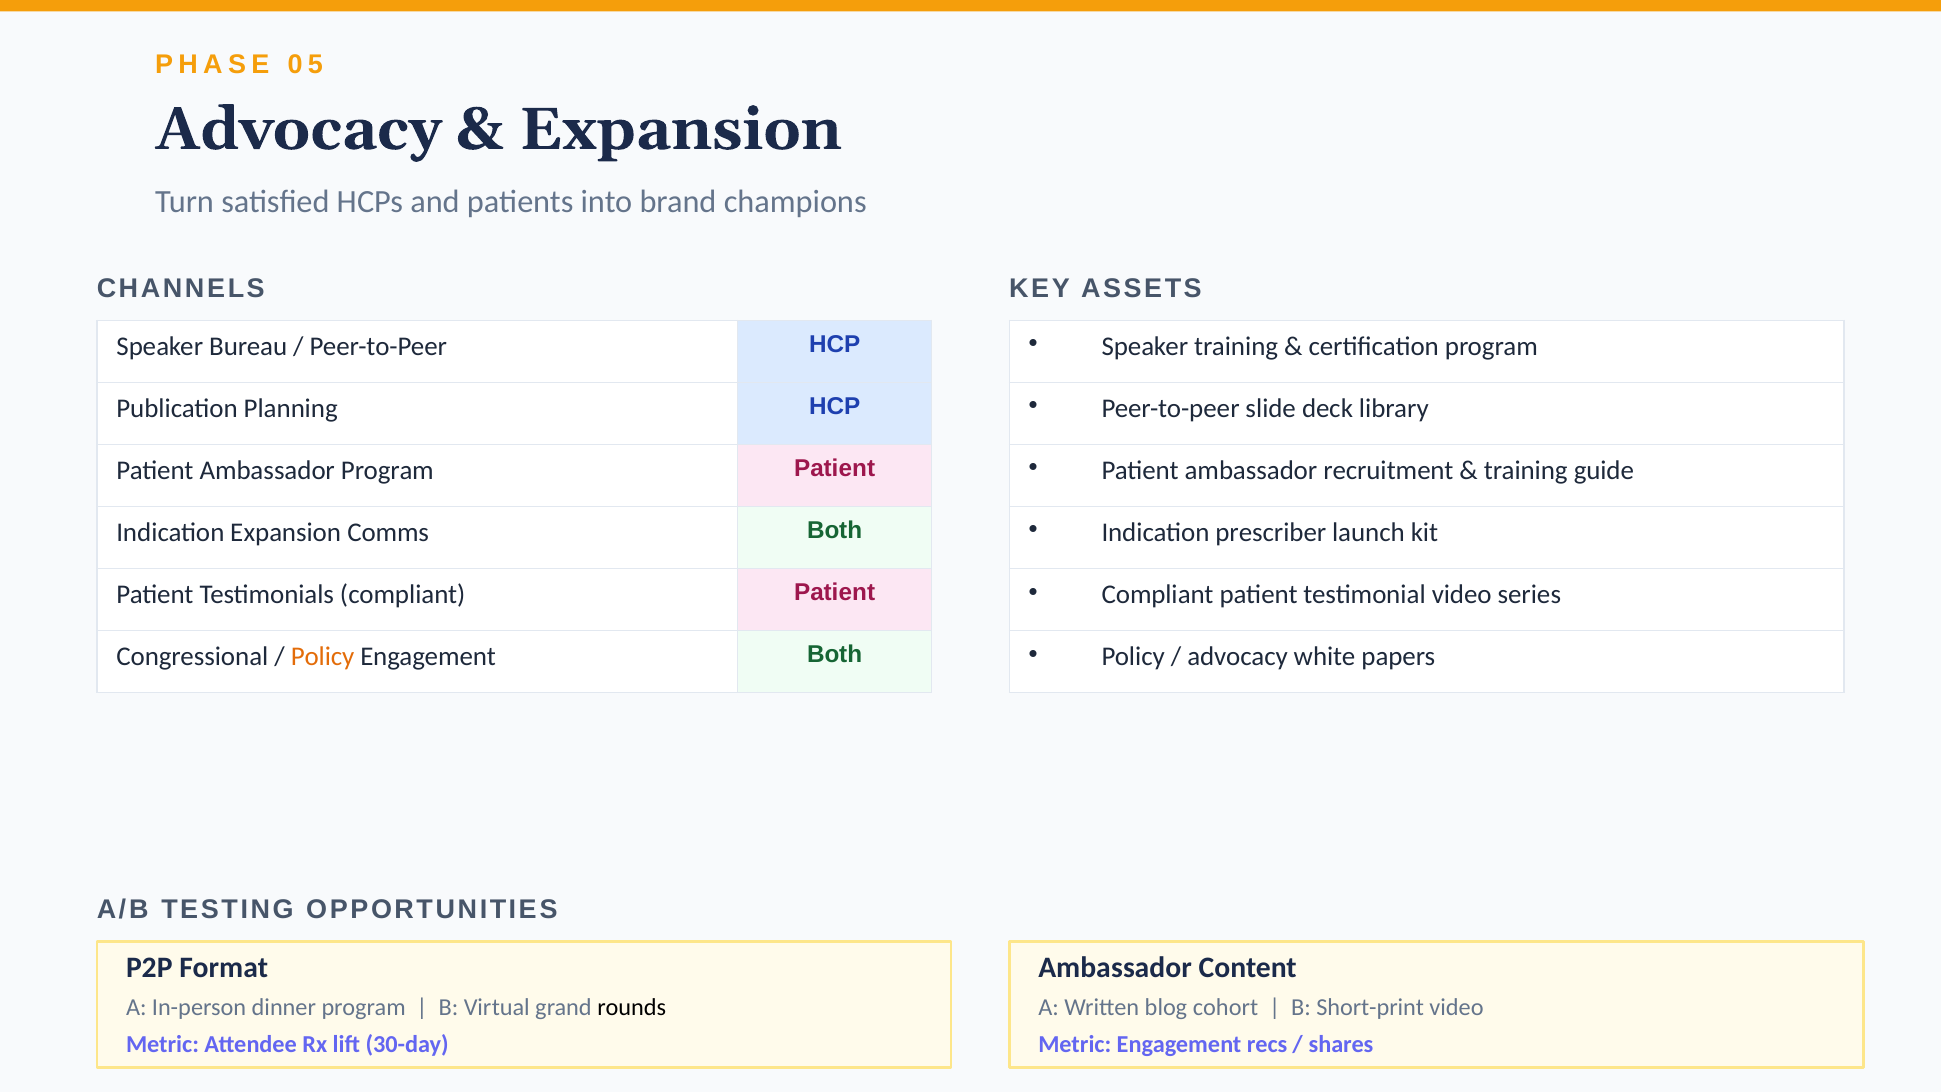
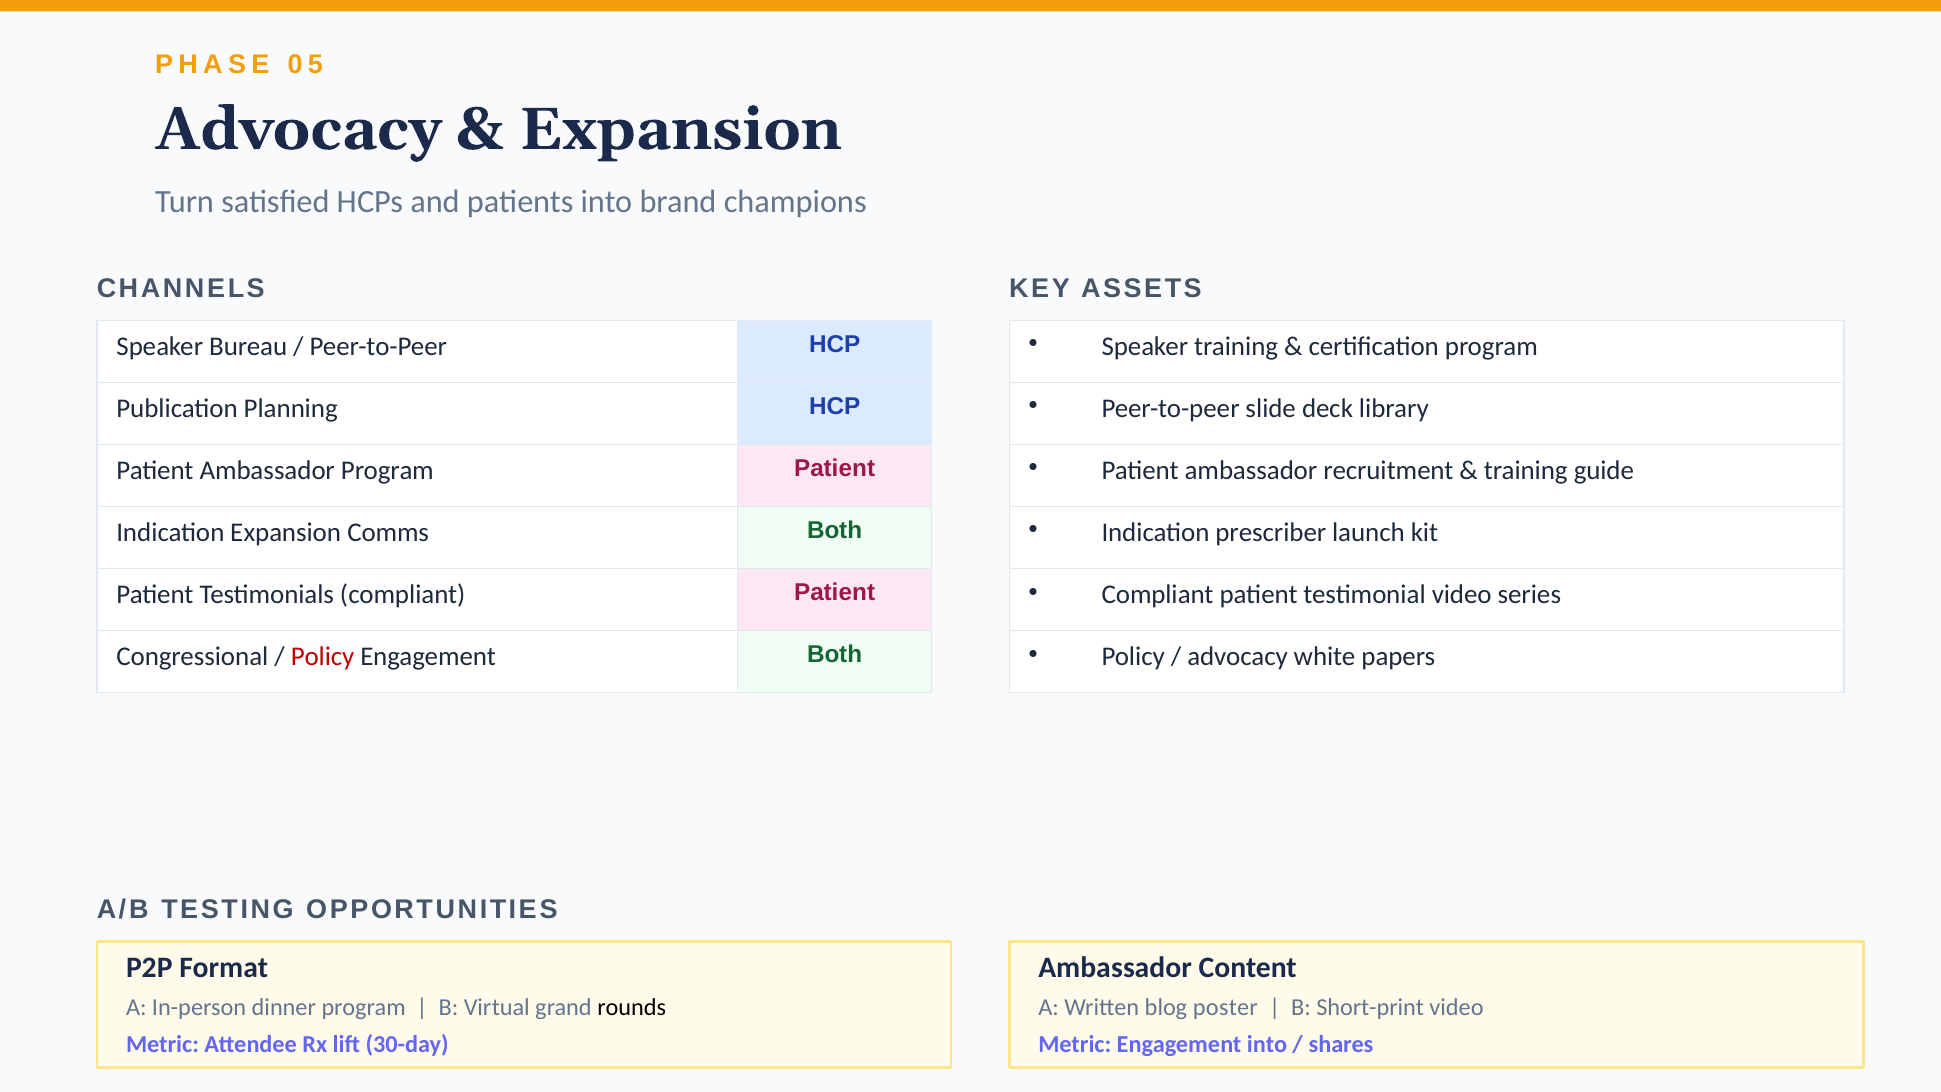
Policy colour: orange -> red (323, 657)
cohort: cohort -> poster (1225, 1007)
Engagement recs: recs -> into (1267, 1044)
